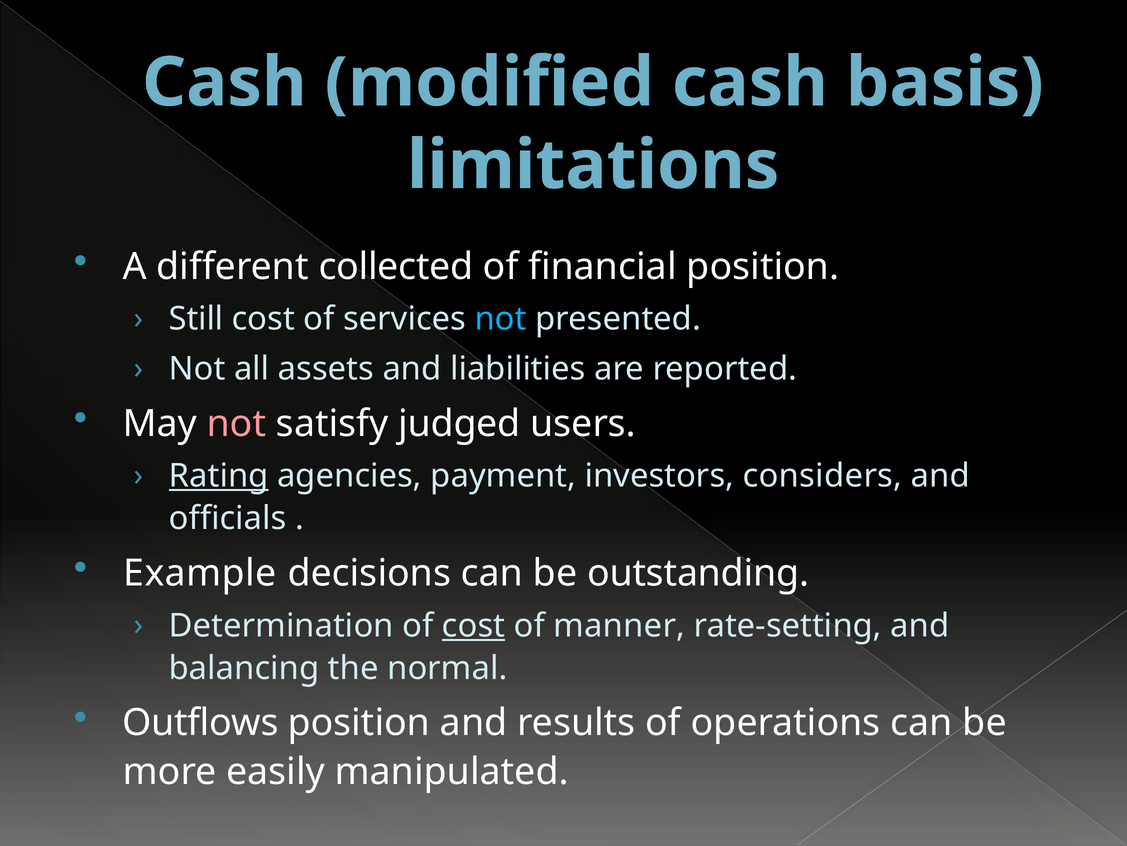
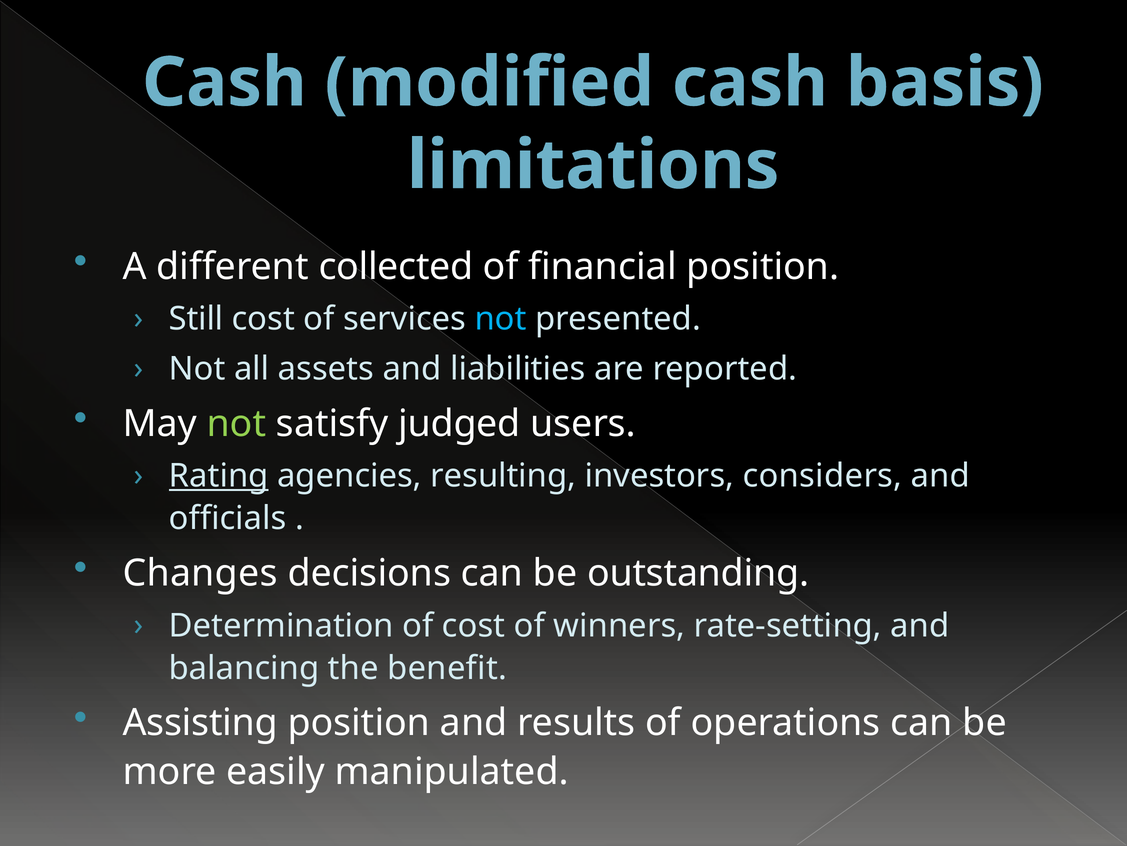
not colour: pink -> light green (236, 423)
payment: payment -> resulting (503, 476)
Example: Example -> Changes (200, 573)
cost underline: present -> none (474, 625)
manner: manner -> winners (619, 625)
normal: normal -> benefit (447, 668)
Outflows: Outflows -> Assisting (200, 722)
